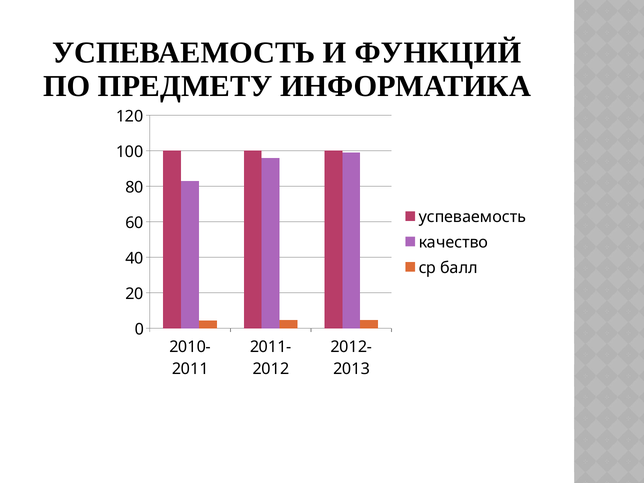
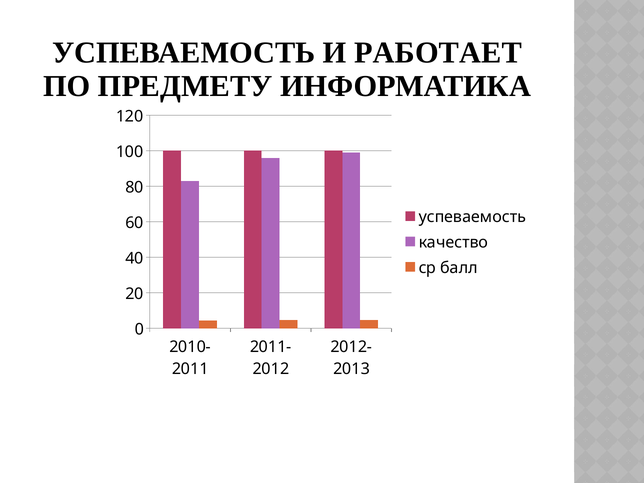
ФУНКЦИЙ: ФУНКЦИЙ -> РАБОТАЕТ (438, 53)
